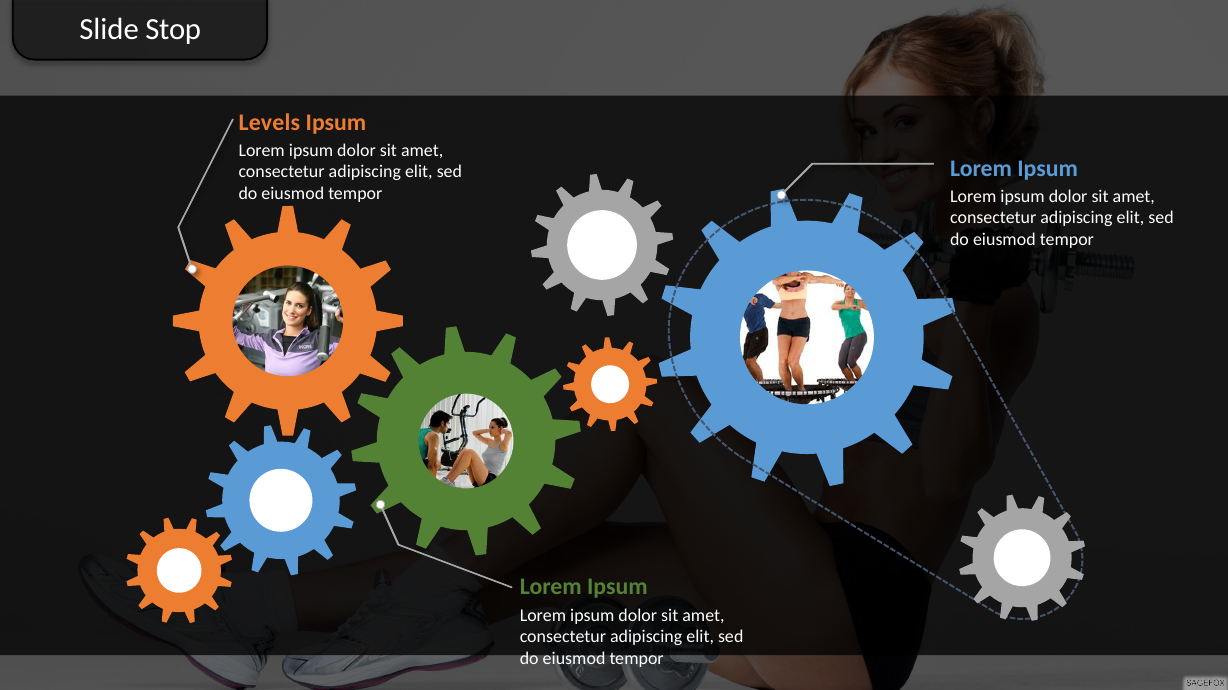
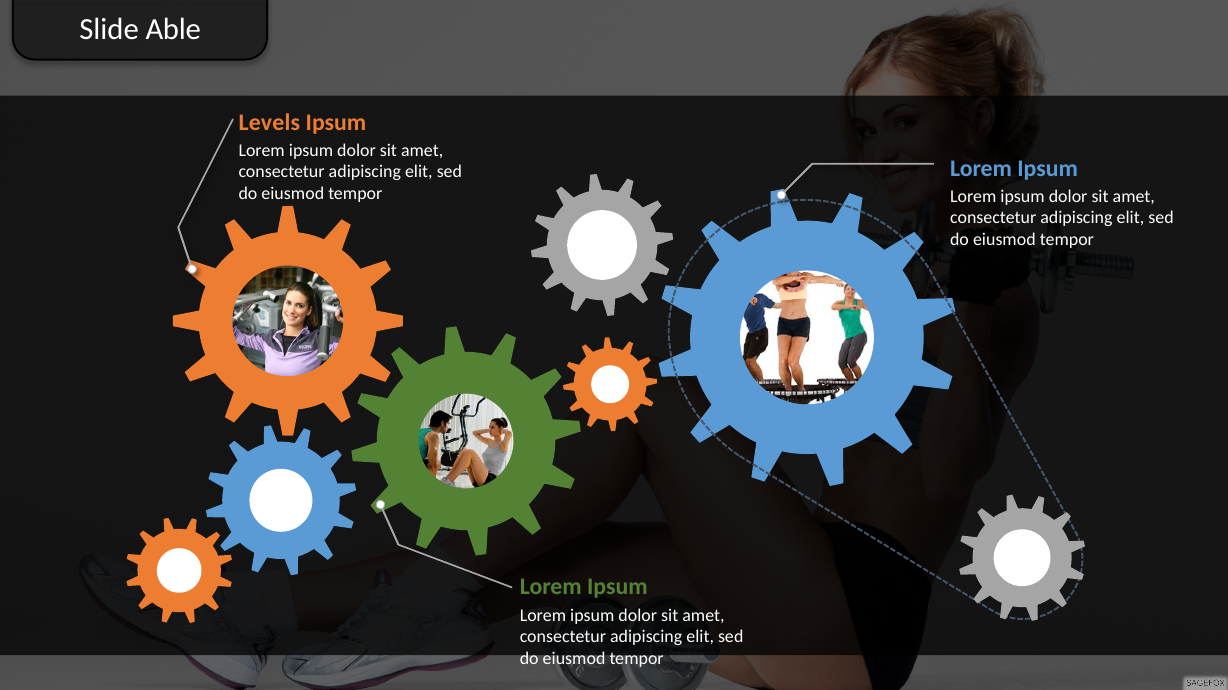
Stop: Stop -> Able (173, 29)
